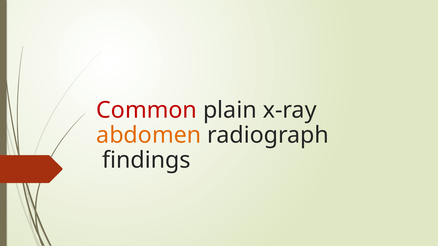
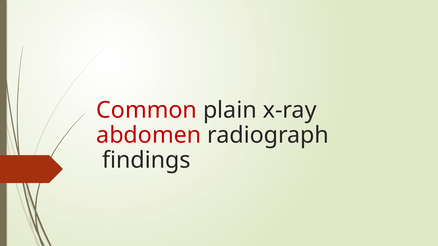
abdomen colour: orange -> red (149, 135)
